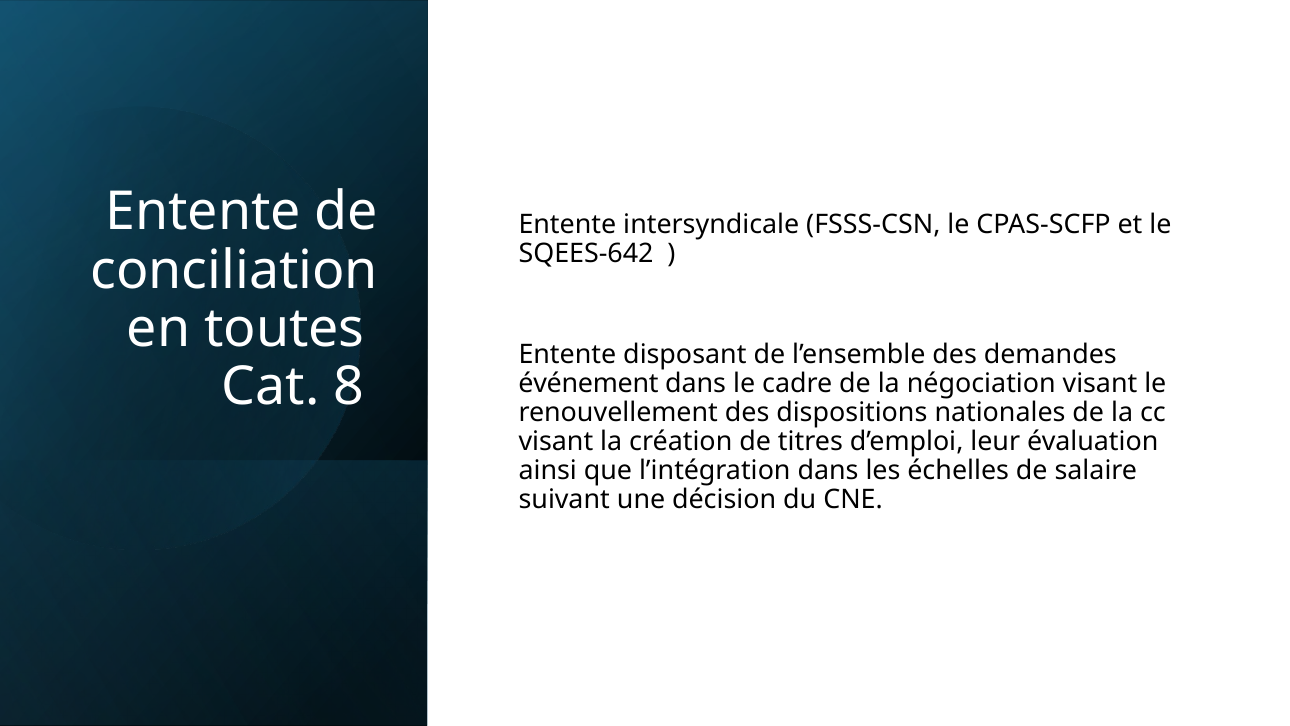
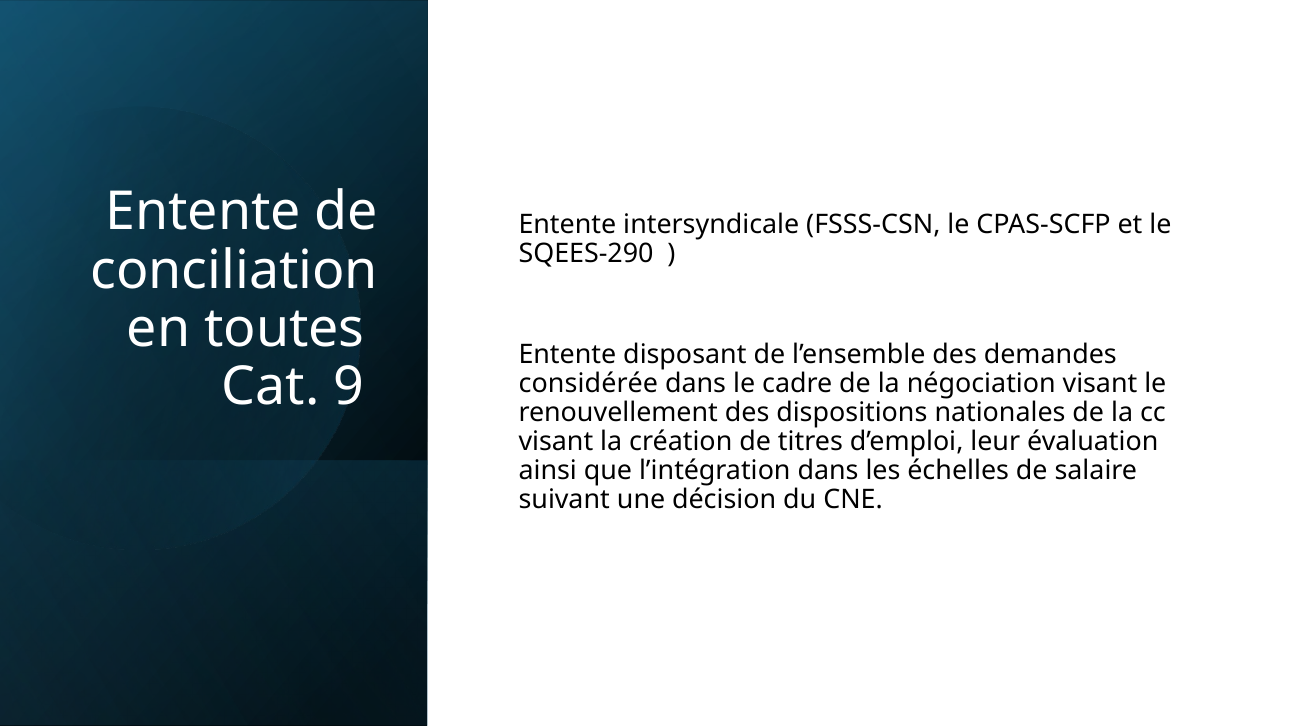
SQEES-642: SQEES-642 -> SQEES-290 (586, 253)
8: 8 -> 9 (349, 386)
événement: événement -> considérée (588, 383)
